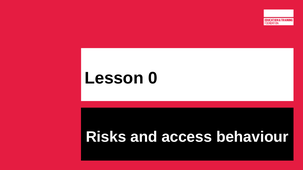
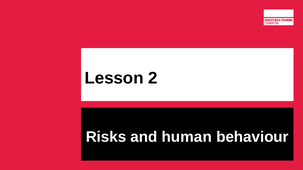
0: 0 -> 2 (153, 78)
access: access -> human (187, 137)
